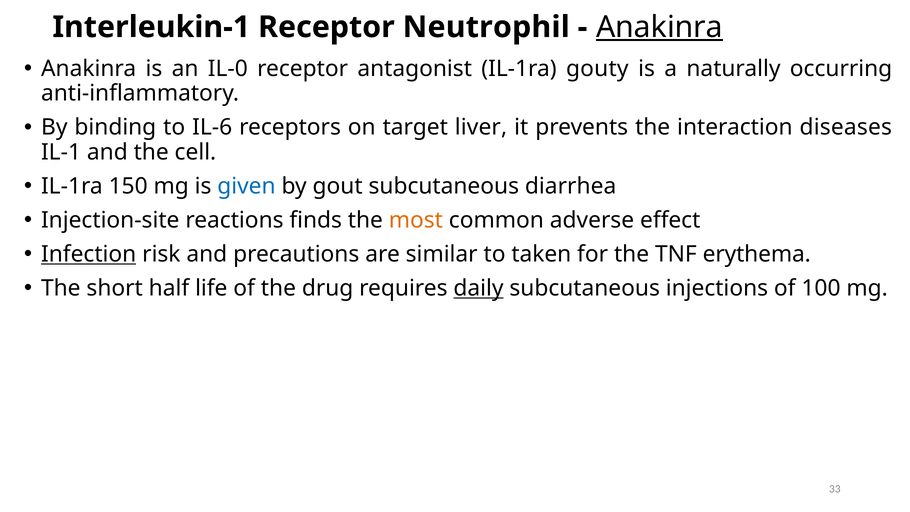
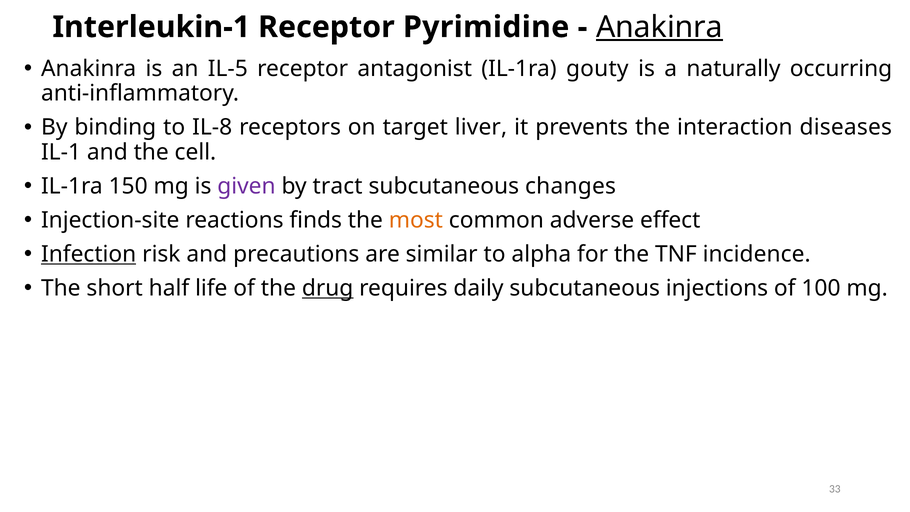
Neutrophil: Neutrophil -> Pyrimidine (486, 27)
IL-0: IL-0 -> IL-5 (228, 69)
IL-6: IL-6 -> IL-8 (212, 127)
given colour: blue -> purple (246, 186)
gout: gout -> tract (338, 186)
diarrhea: diarrhea -> changes (571, 186)
taken: taken -> alpha (541, 254)
erythema: erythema -> incidence (757, 254)
drug underline: none -> present (328, 288)
daily underline: present -> none (478, 288)
